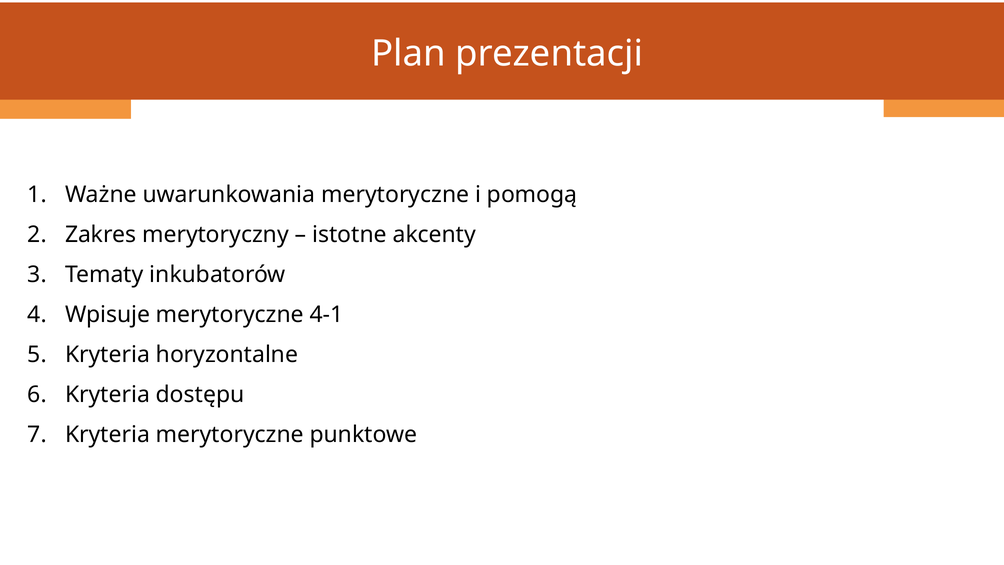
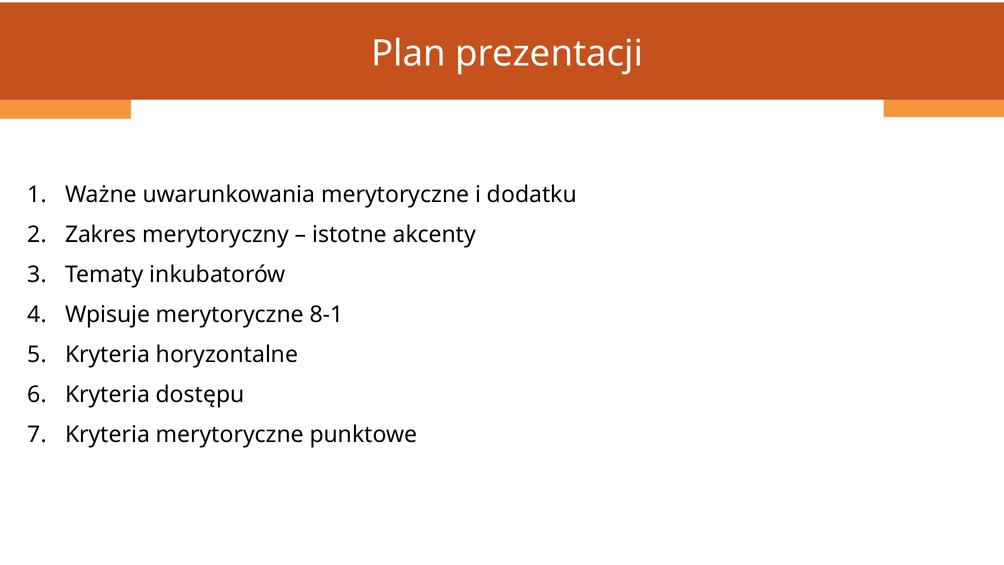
pomogą: pomogą -> dodatku (532, 195)
4-1: 4-1 -> 8-1 (327, 315)
